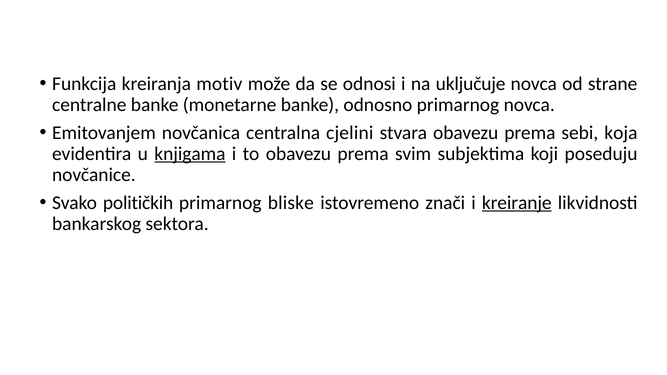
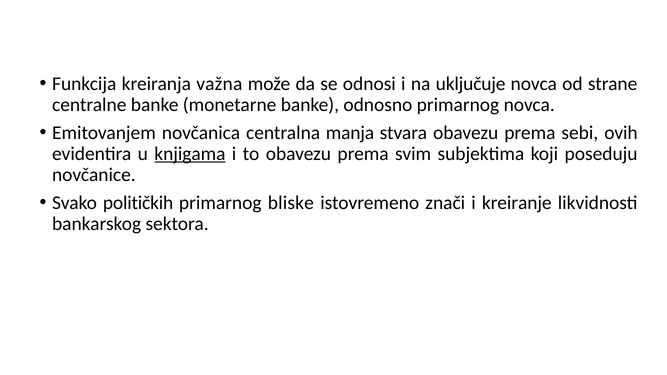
motiv: motiv -> važna (219, 84)
cjelini: cjelini -> manja (350, 133)
koja: koja -> ovih (621, 133)
kreiranje underline: present -> none (517, 203)
